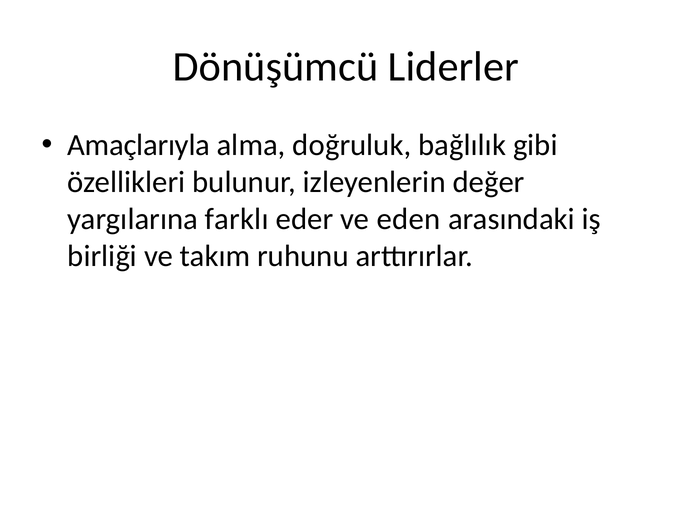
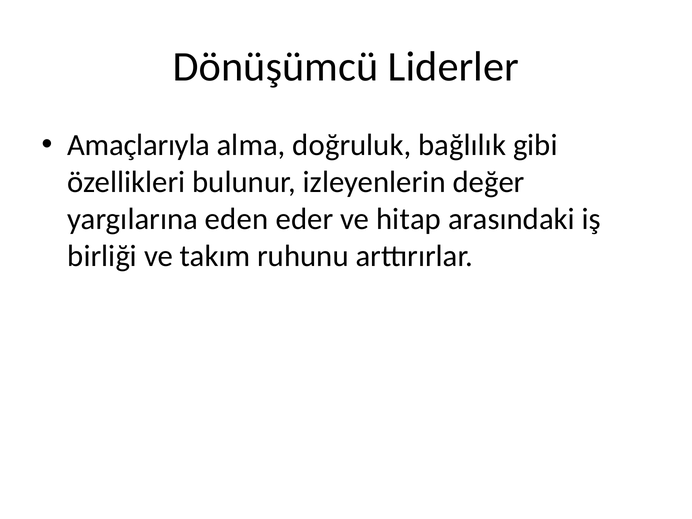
farklı: farklı -> eden (237, 219)
eden: eden -> hitap (409, 219)
